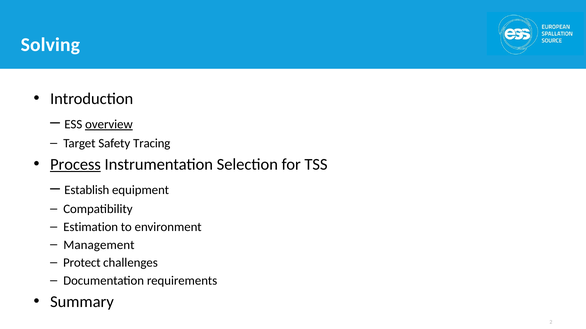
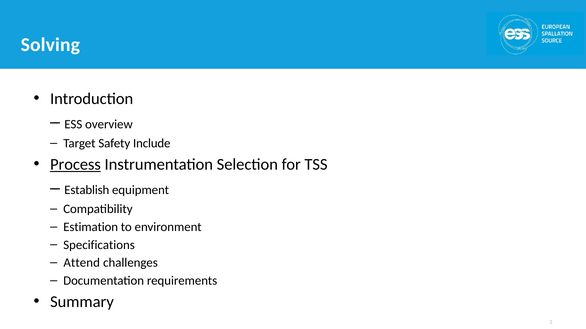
overview underline: present -> none (109, 125)
Tracing: Tracing -> Include (152, 144)
Management: Management -> Specifications (99, 245)
Protect: Protect -> Attend (82, 263)
